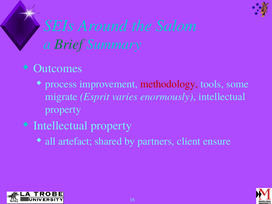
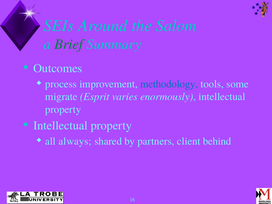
methodology colour: red -> blue (169, 84)
artefact: artefact -> always (75, 141)
ensure: ensure -> behind (217, 141)
